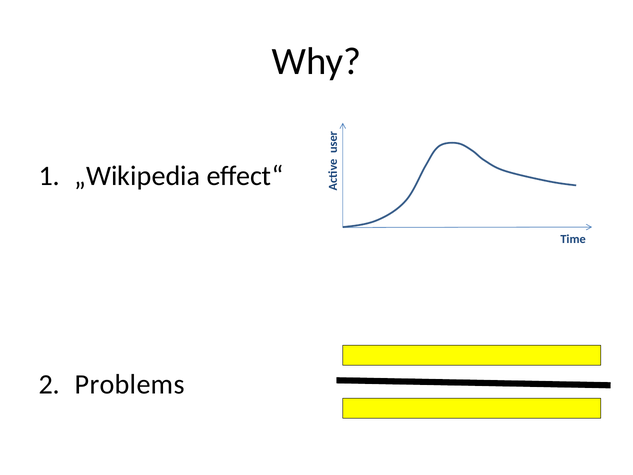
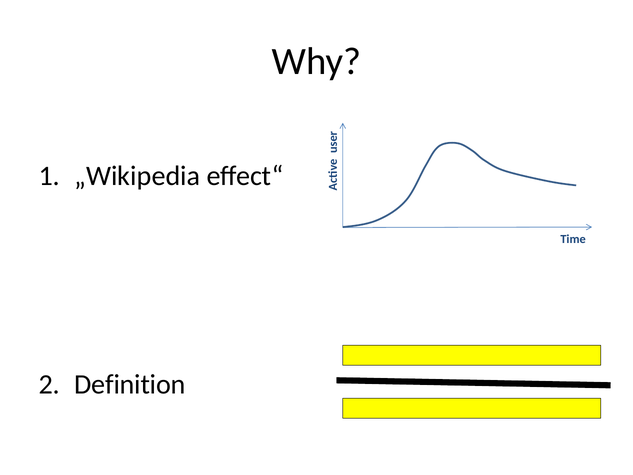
Problems: Problems -> Definition (130, 384)
